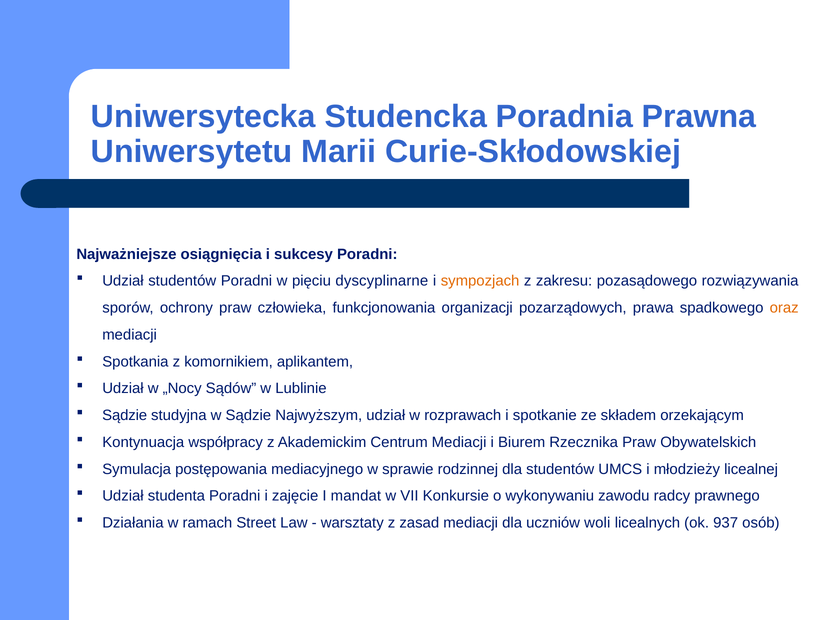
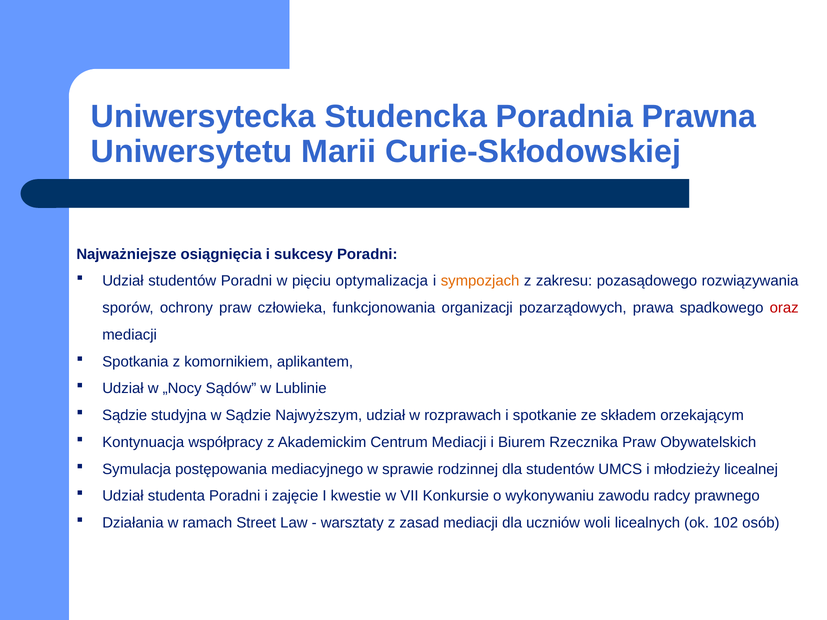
dyscyplinarne: dyscyplinarne -> optymalizacja (382, 281)
oraz colour: orange -> red (784, 308)
mandat: mandat -> kwestie (356, 496)
937: 937 -> 102 (726, 523)
